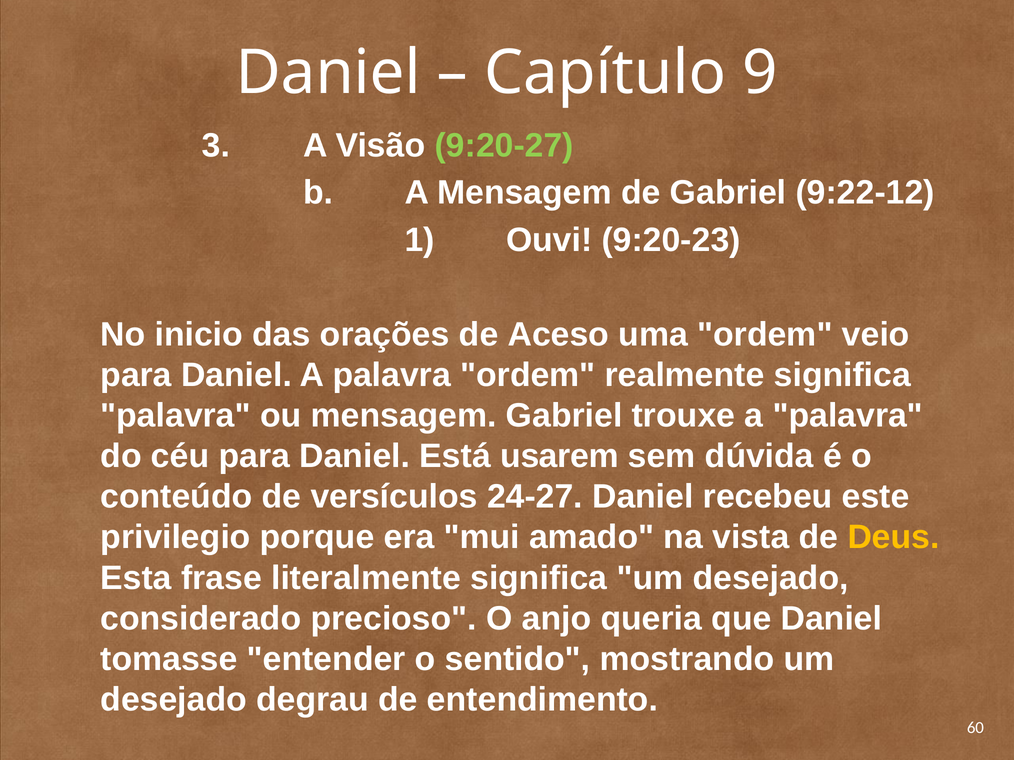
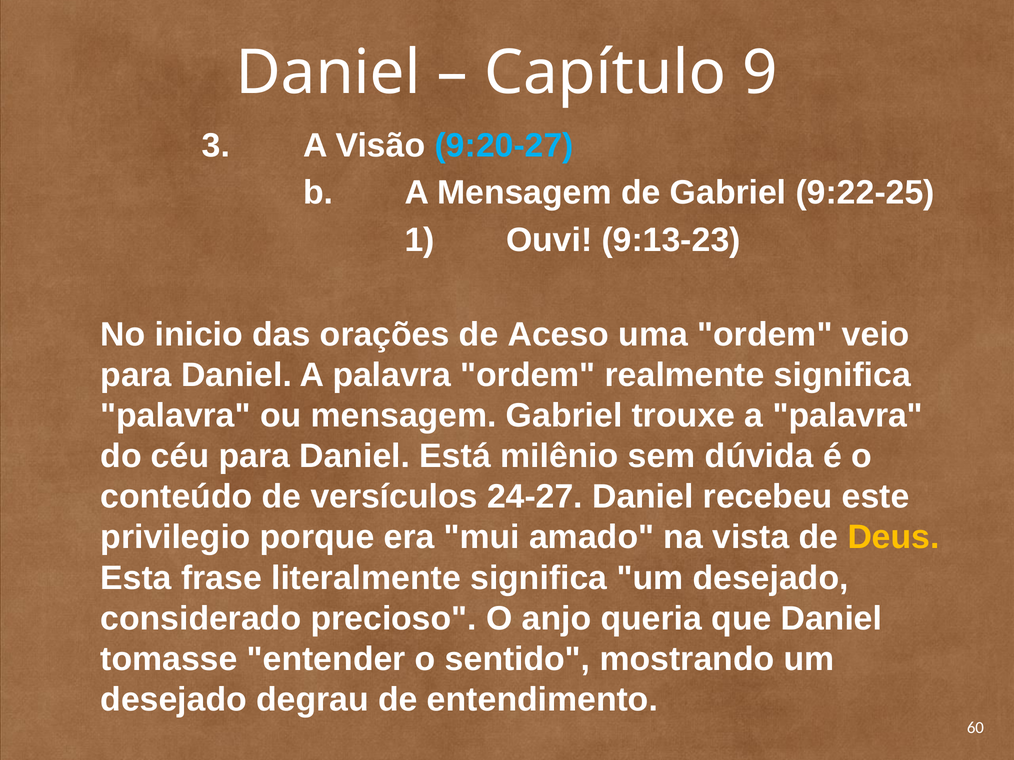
9:20-27 colour: light green -> light blue (504, 146)
9:22-12: 9:22-12 -> 9:22-25 (865, 193)
9:20-23: 9:20-23 -> 9:13-23 (671, 240)
usarem: usarem -> milênio (559, 457)
